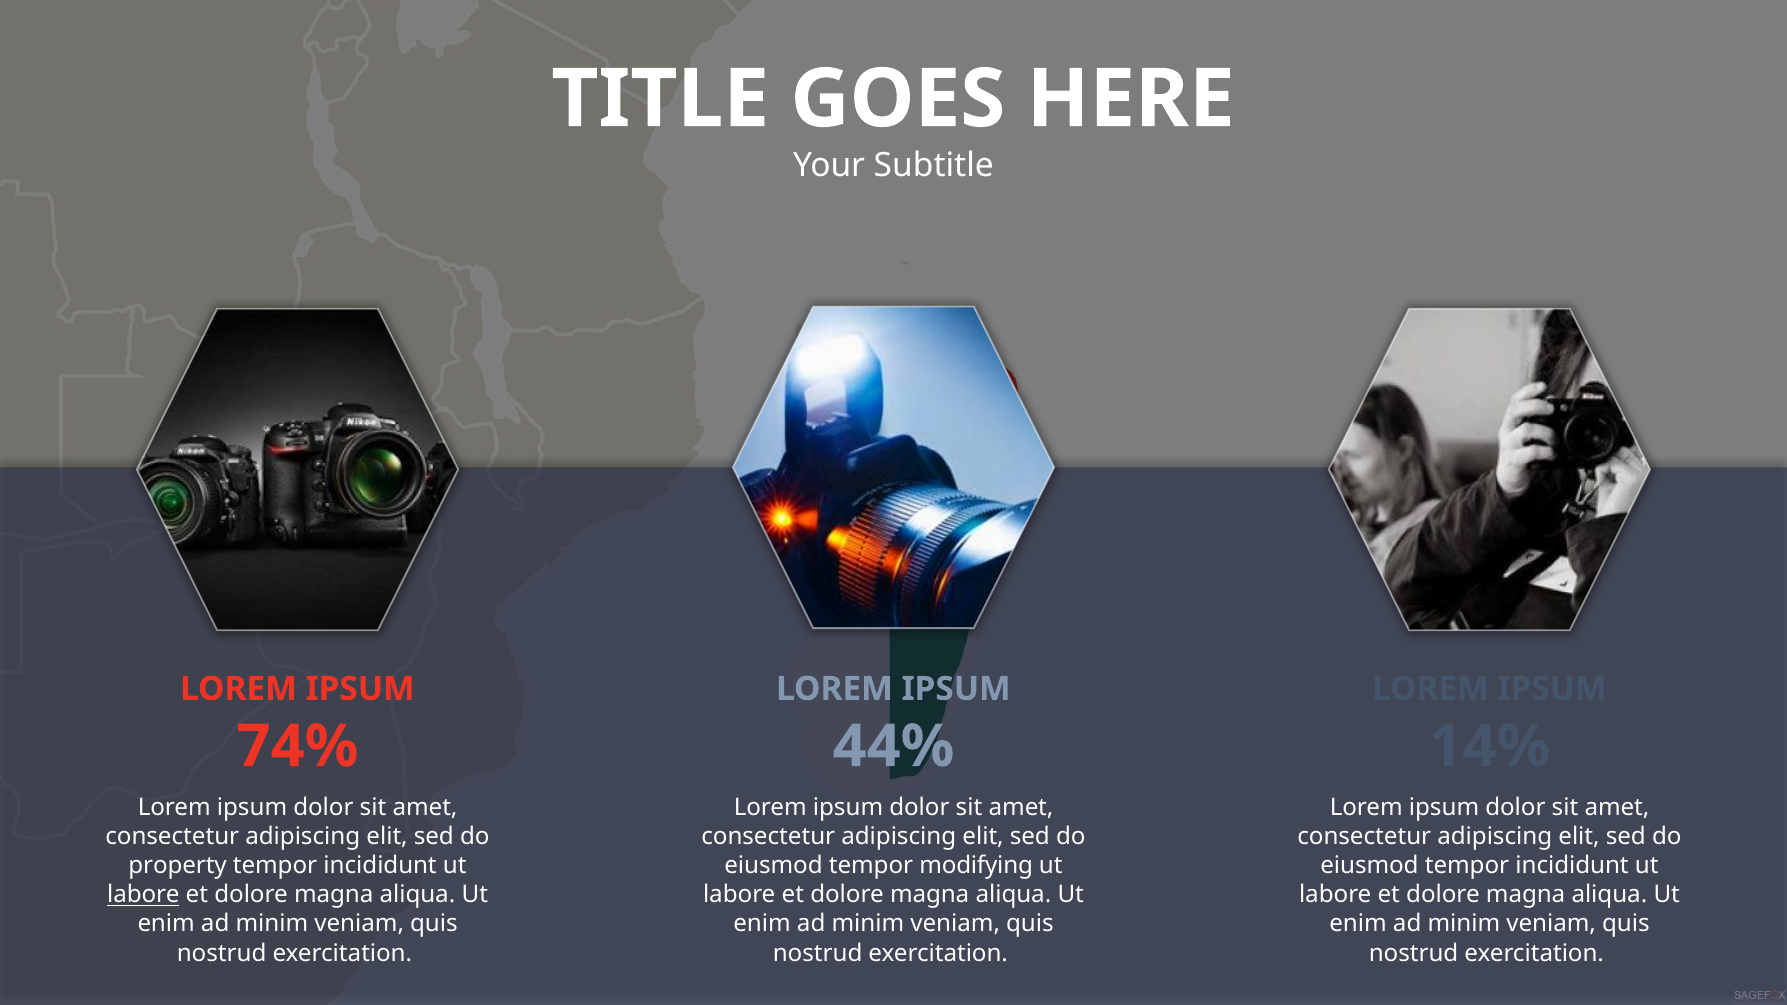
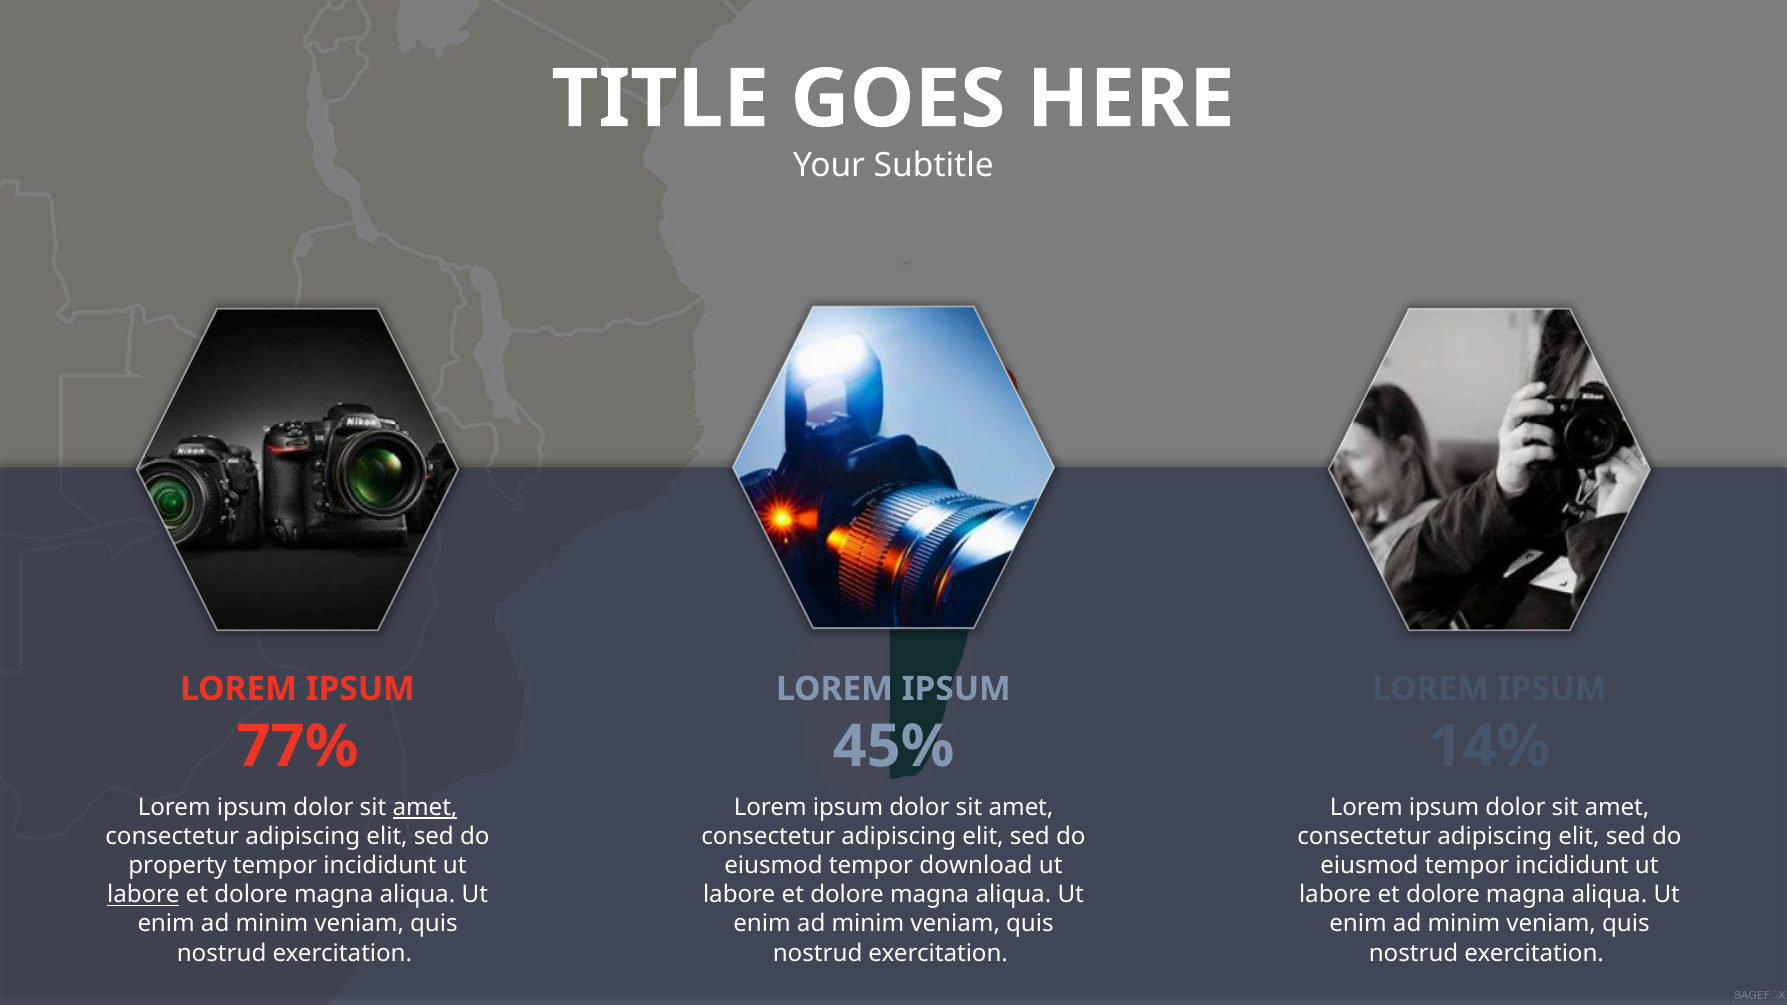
74%: 74% -> 77% (297, 747)
44%: 44% -> 45% (893, 747)
amet underline: none -> present (425, 808)
modifying: modifying -> download (976, 866)
